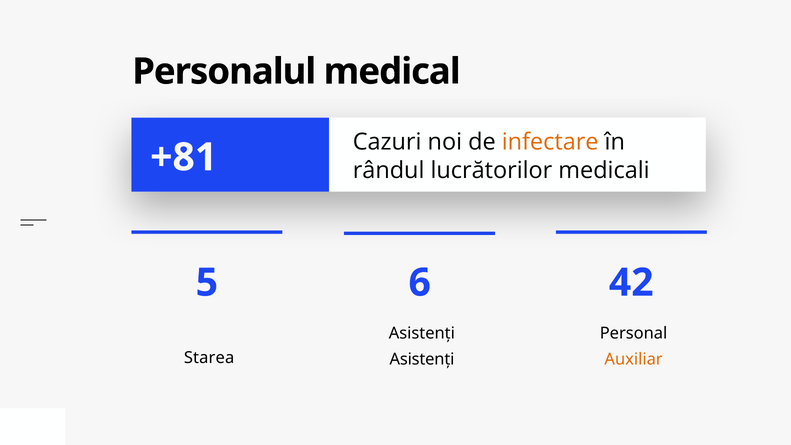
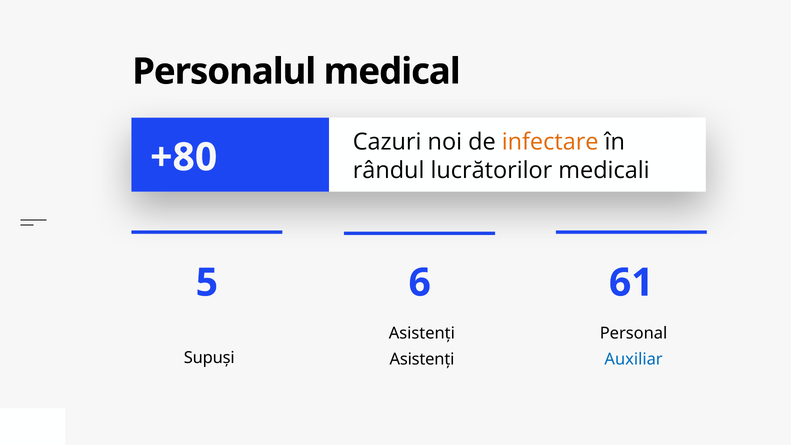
+81: +81 -> +80 (184, 157)
42: 42 -> 61 (631, 283)
Starea: Starea -> Supuși (209, 358)
Auxiliar colour: orange -> blue (634, 359)
